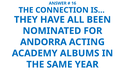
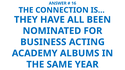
ANDORRA: ANDORRA -> BUSINESS (43, 42)
